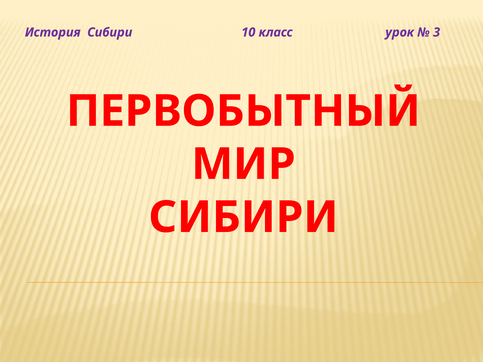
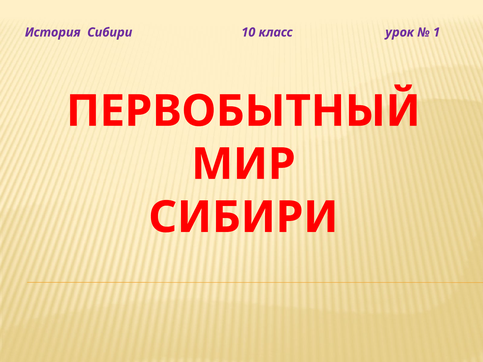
3: 3 -> 1 (437, 32)
